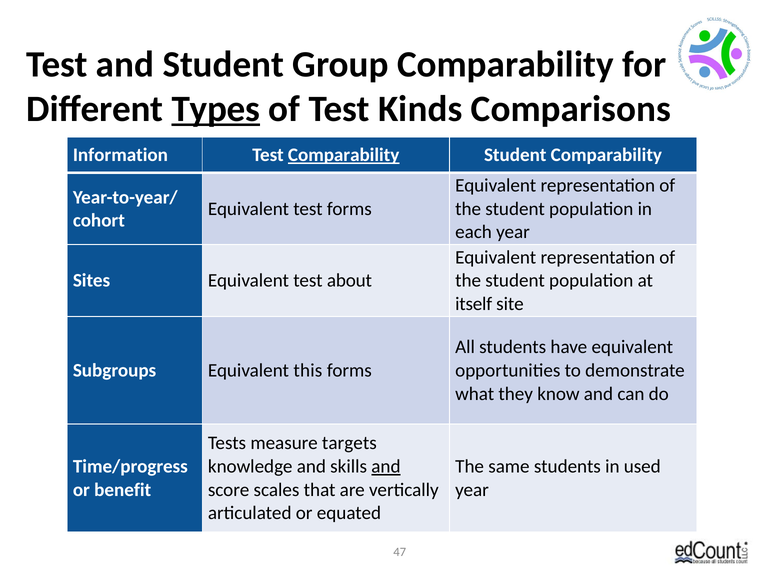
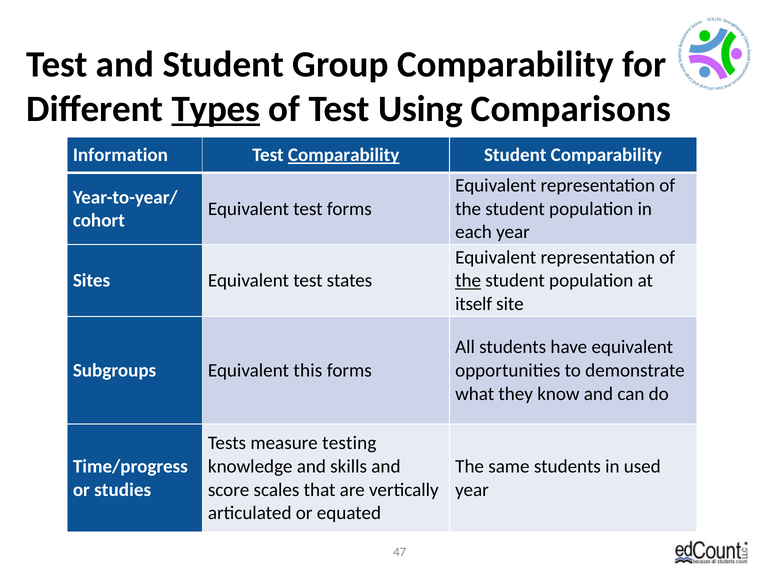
Kinds: Kinds -> Using (420, 109)
about: about -> states (349, 281)
the underline: none -> present (468, 281)
targets: targets -> testing (349, 443)
and underline: present -> none (386, 466)
benefit: benefit -> studies (123, 490)
